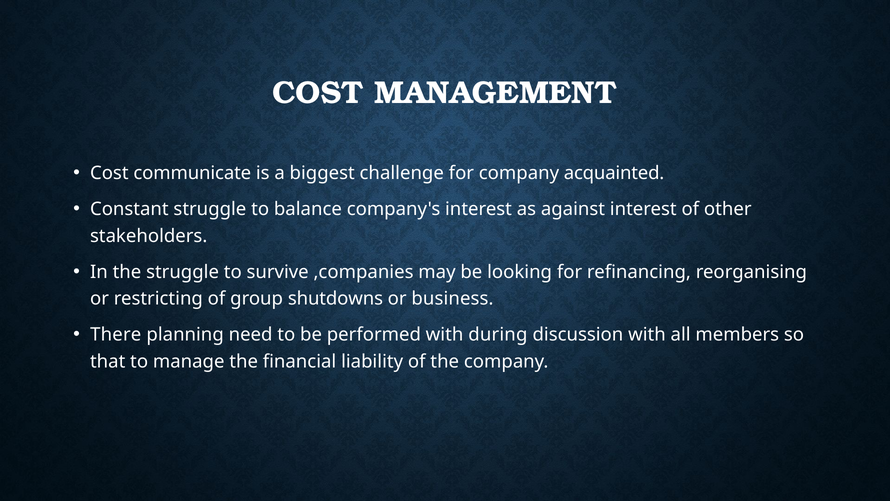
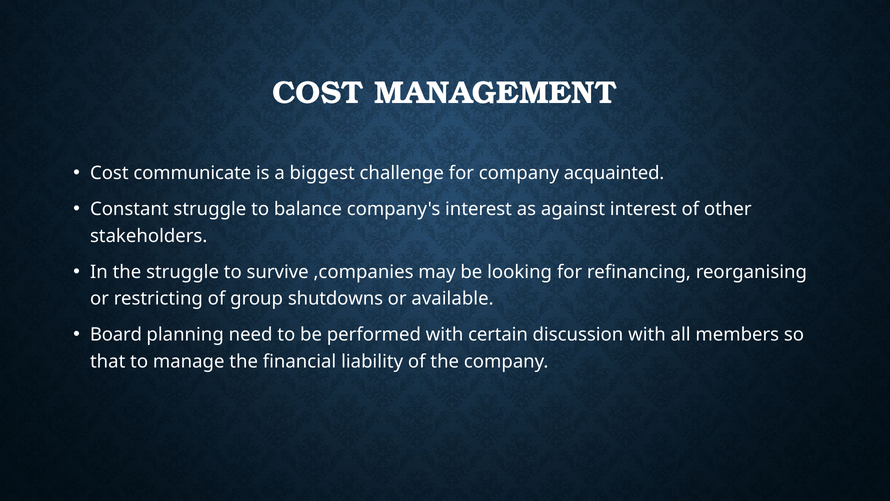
business: business -> available (453, 299)
There: There -> Board (116, 335)
during: during -> certain (498, 335)
